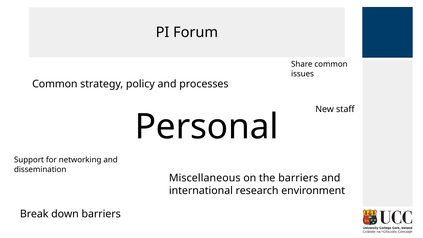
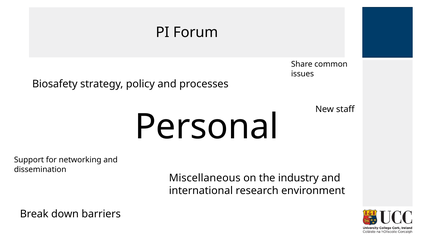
Common: Common -> Biosafety (55, 84)
the barriers: barriers -> industry (298, 178)
